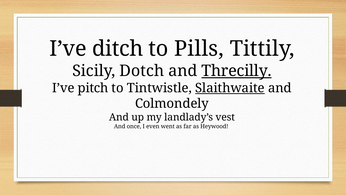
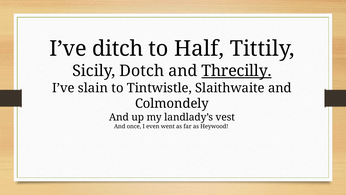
Pills: Pills -> Half (199, 49)
pitch: pitch -> slain (93, 88)
Slaithwaite underline: present -> none (230, 88)
